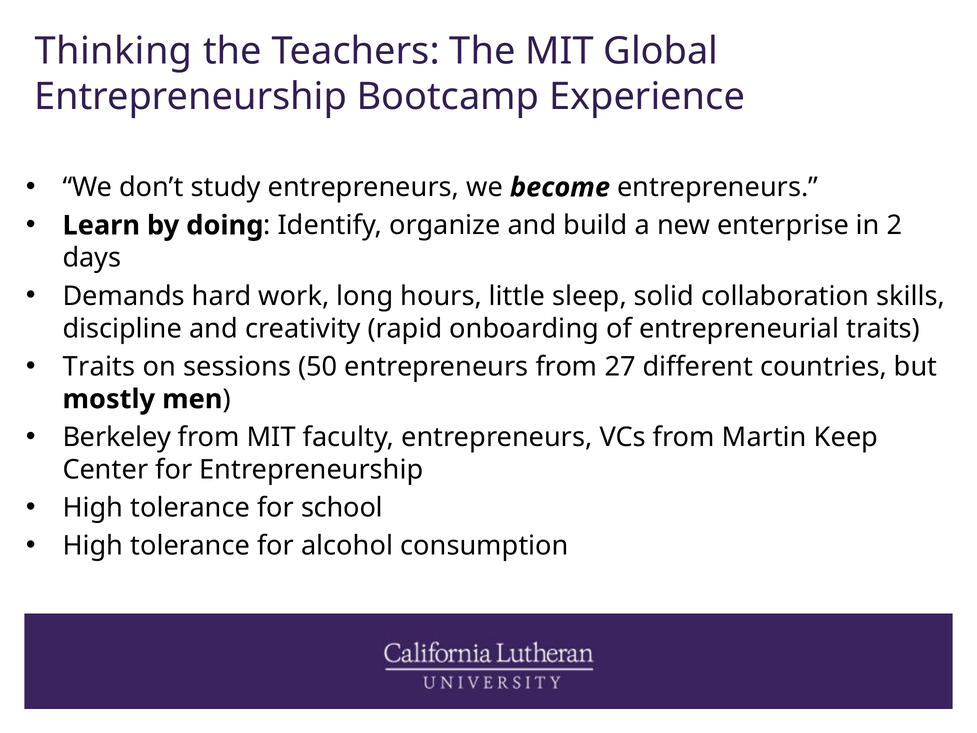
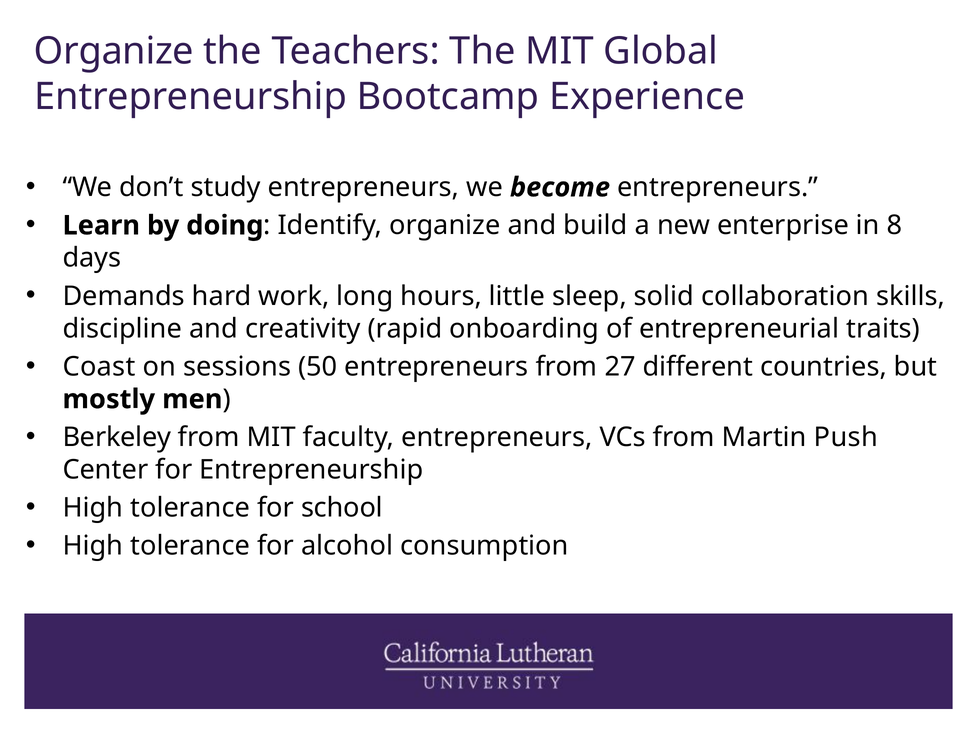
Thinking: Thinking -> Organize (114, 51)
2: 2 -> 8 (895, 225)
Traits: Traits -> Coast (99, 367)
Keep: Keep -> Push (846, 437)
